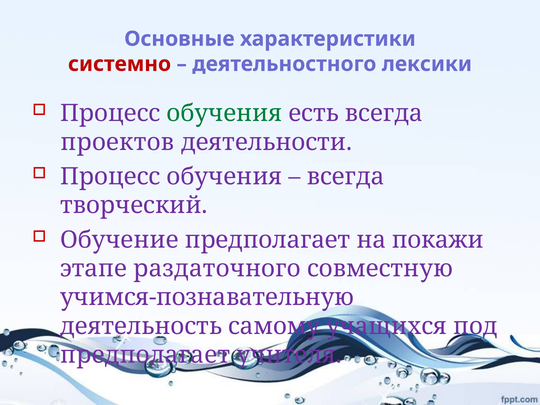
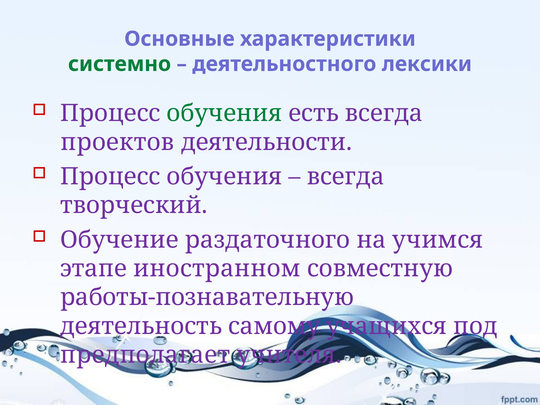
системно colour: red -> green (120, 64)
Обучение предполагает: предполагает -> раздаточного (268, 240)
покажи: покажи -> учимся (438, 240)
раздаточного: раздаточного -> иностранном (217, 269)
учимся-познавательную: учимся-познавательную -> работы-познавательную (207, 297)
